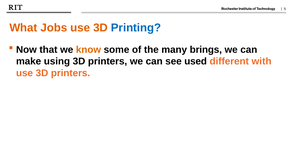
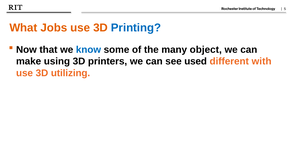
know colour: orange -> blue (88, 50)
brings: brings -> object (206, 50)
use 3D printers: printers -> utilizing (71, 73)
